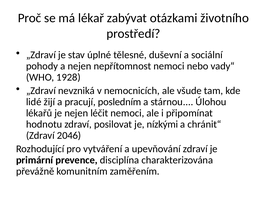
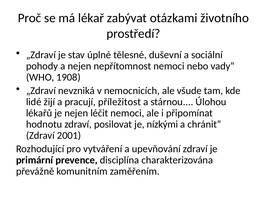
1928: 1928 -> 1908 (68, 77)
posledním: posledním -> příležitost (119, 102)
2046: 2046 -> 2001 (69, 136)
